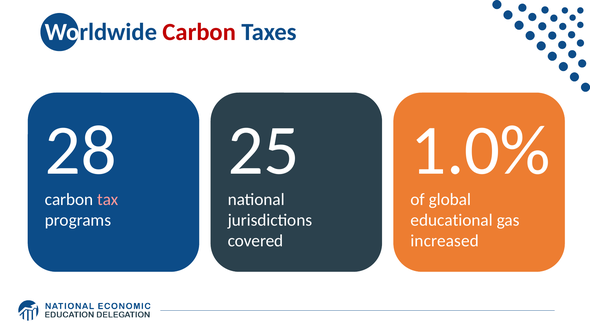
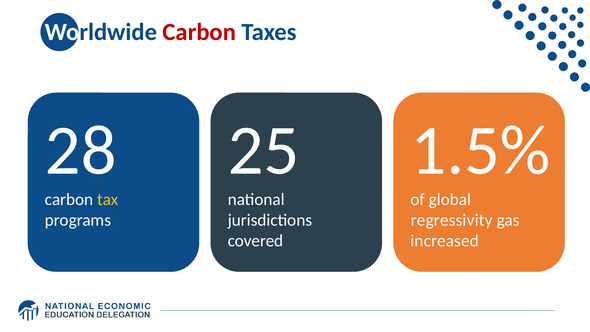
1.0%: 1.0% -> 1.5% (480, 150)
tax colour: pink -> yellow (108, 199)
educational: educational -> regressivity (452, 220)
